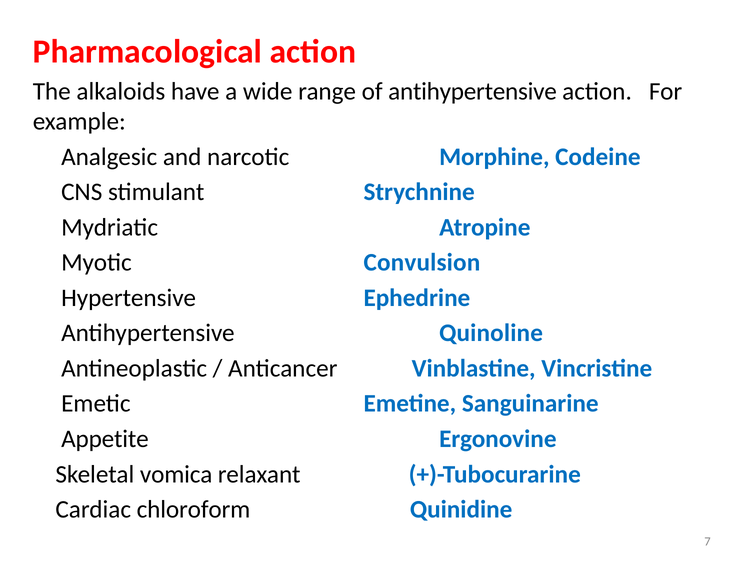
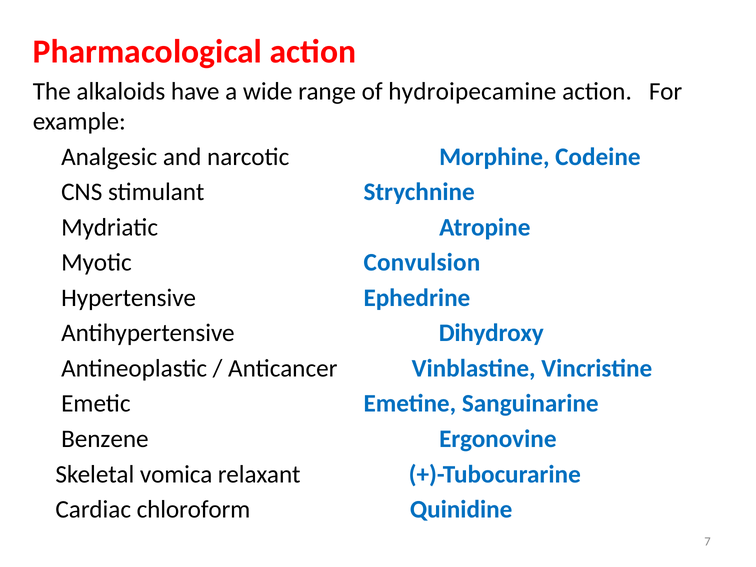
of antihypertensive: antihypertensive -> hydroipecamine (472, 91)
Quinoline: Quinoline -> Dihydroxy (491, 333)
Appetite: Appetite -> Benzene (105, 439)
